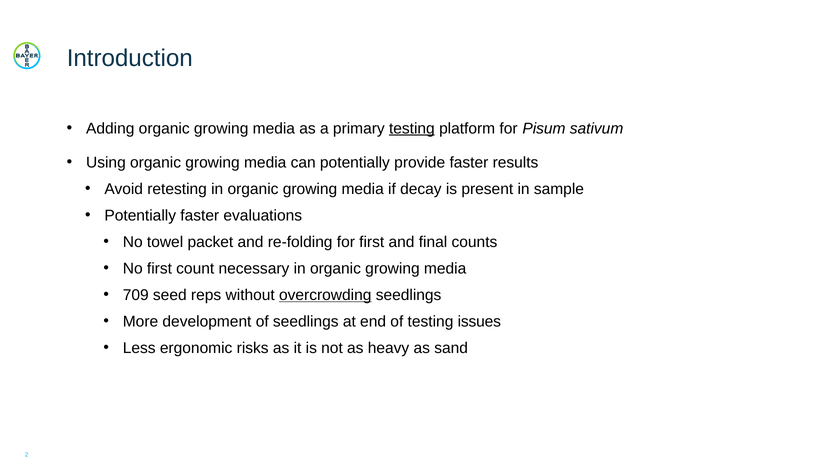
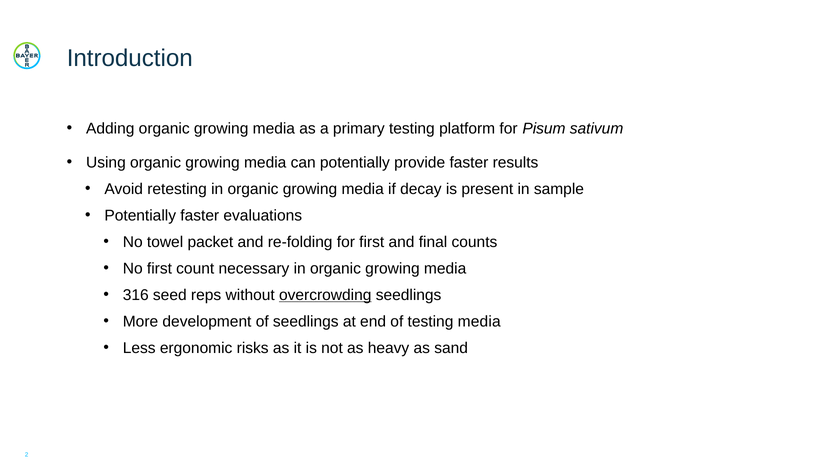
testing underline: present -> none (412, 128)
709: 709 -> 316 (136, 295)
testing issues: issues -> media (479, 321)
